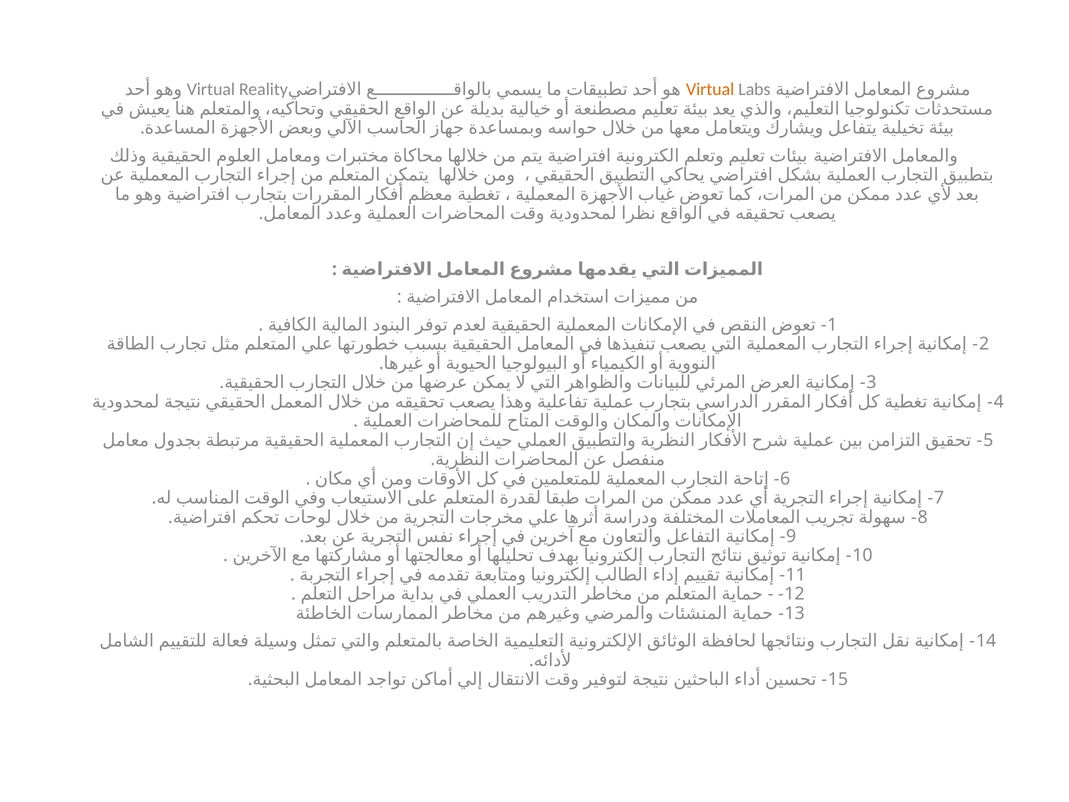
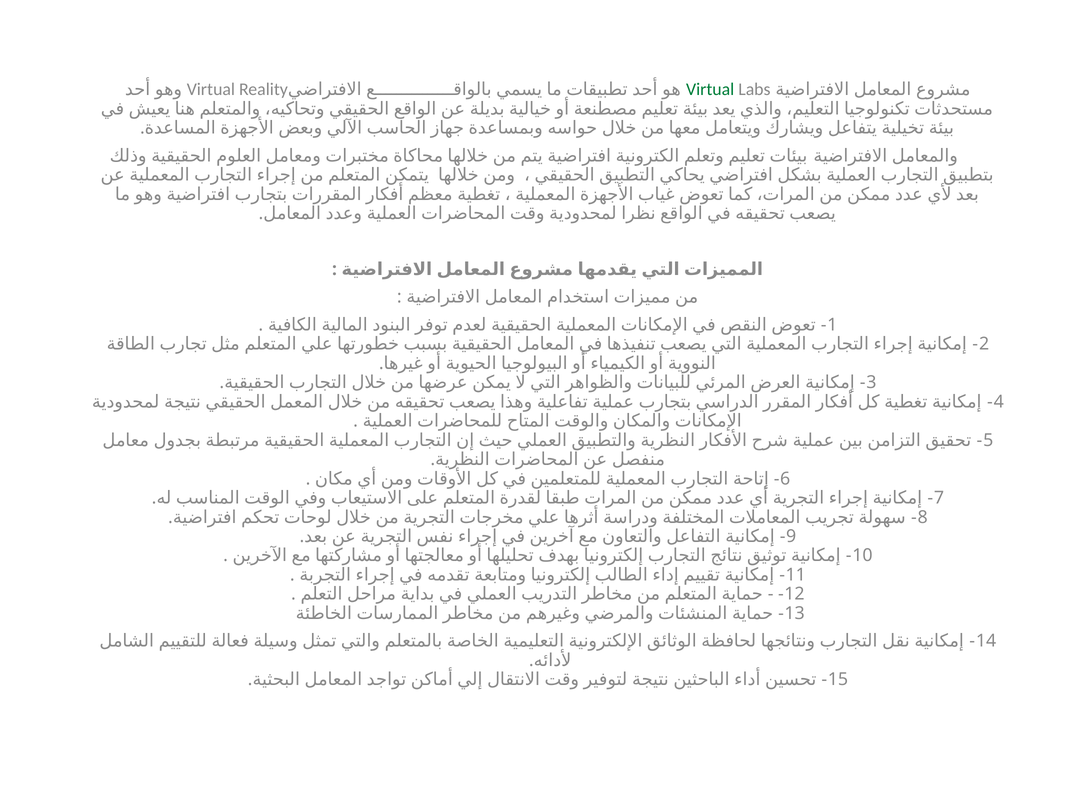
Virtual colour: orange -> green (710, 90)
